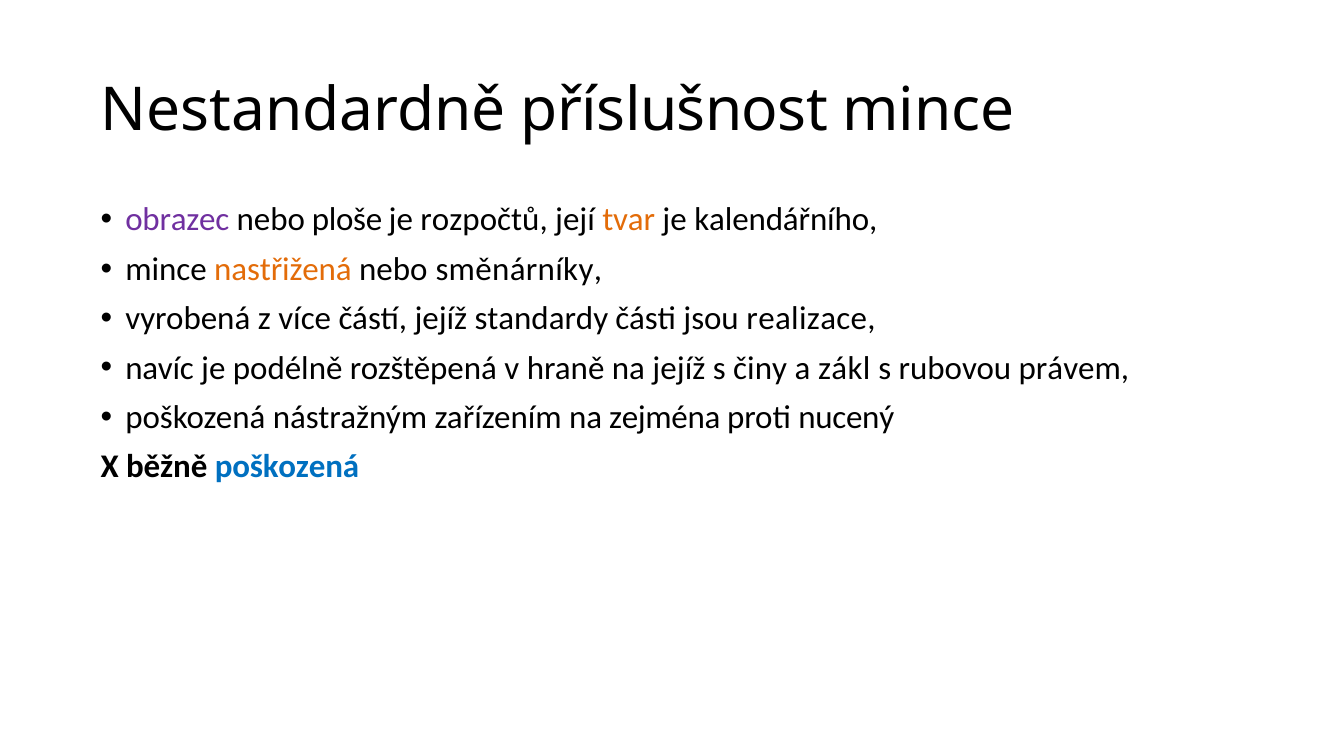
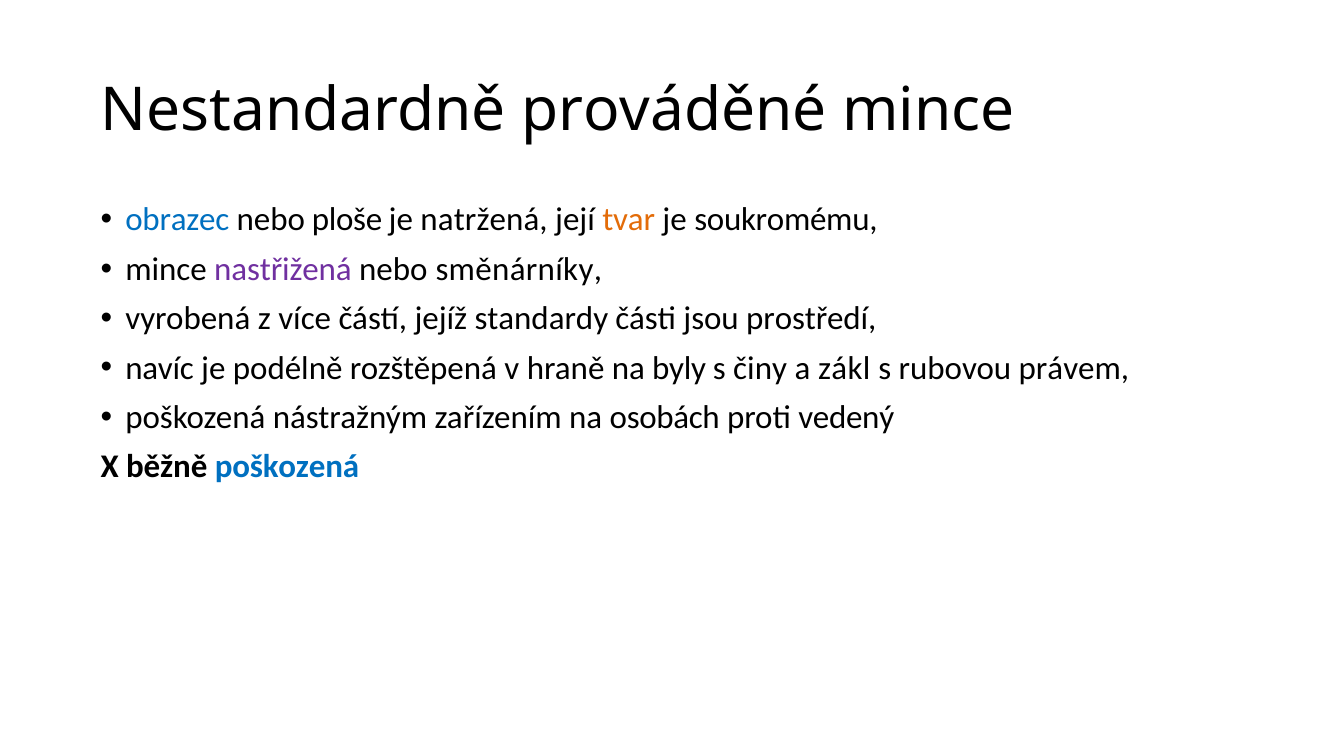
příslušnost: příslušnost -> prováděné (674, 111)
obrazec colour: purple -> blue (177, 220)
rozpočtů: rozpočtů -> natržená (484, 220)
kalendářního: kalendářního -> soukromému (786, 220)
nastřižená colour: orange -> purple (283, 269)
realizace: realizace -> prostředí (811, 319)
na jejíž: jejíž -> byly (679, 368)
zejména: zejména -> osobách (665, 417)
nucený: nucený -> vedený (846, 417)
